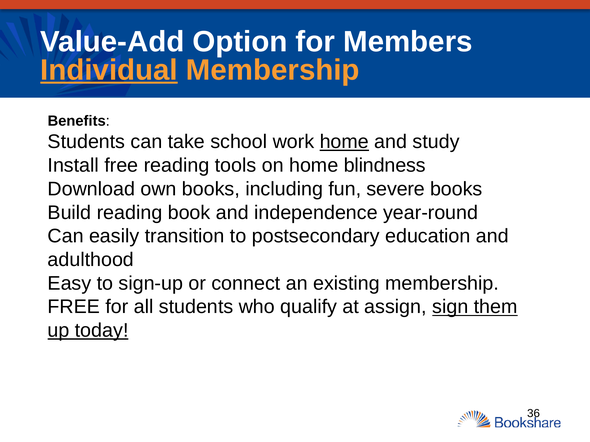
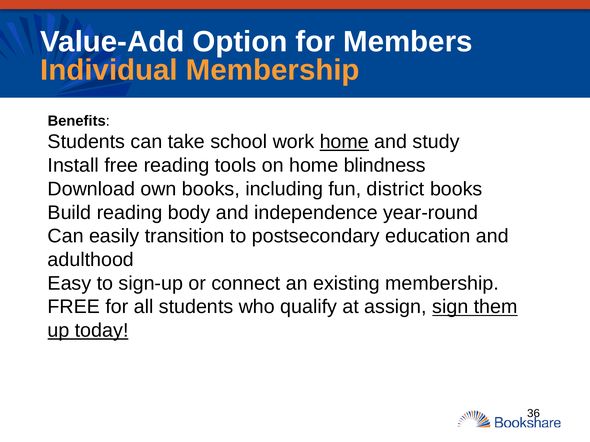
Individual underline: present -> none (109, 70)
severe: severe -> district (396, 189)
book: book -> body (189, 213)
